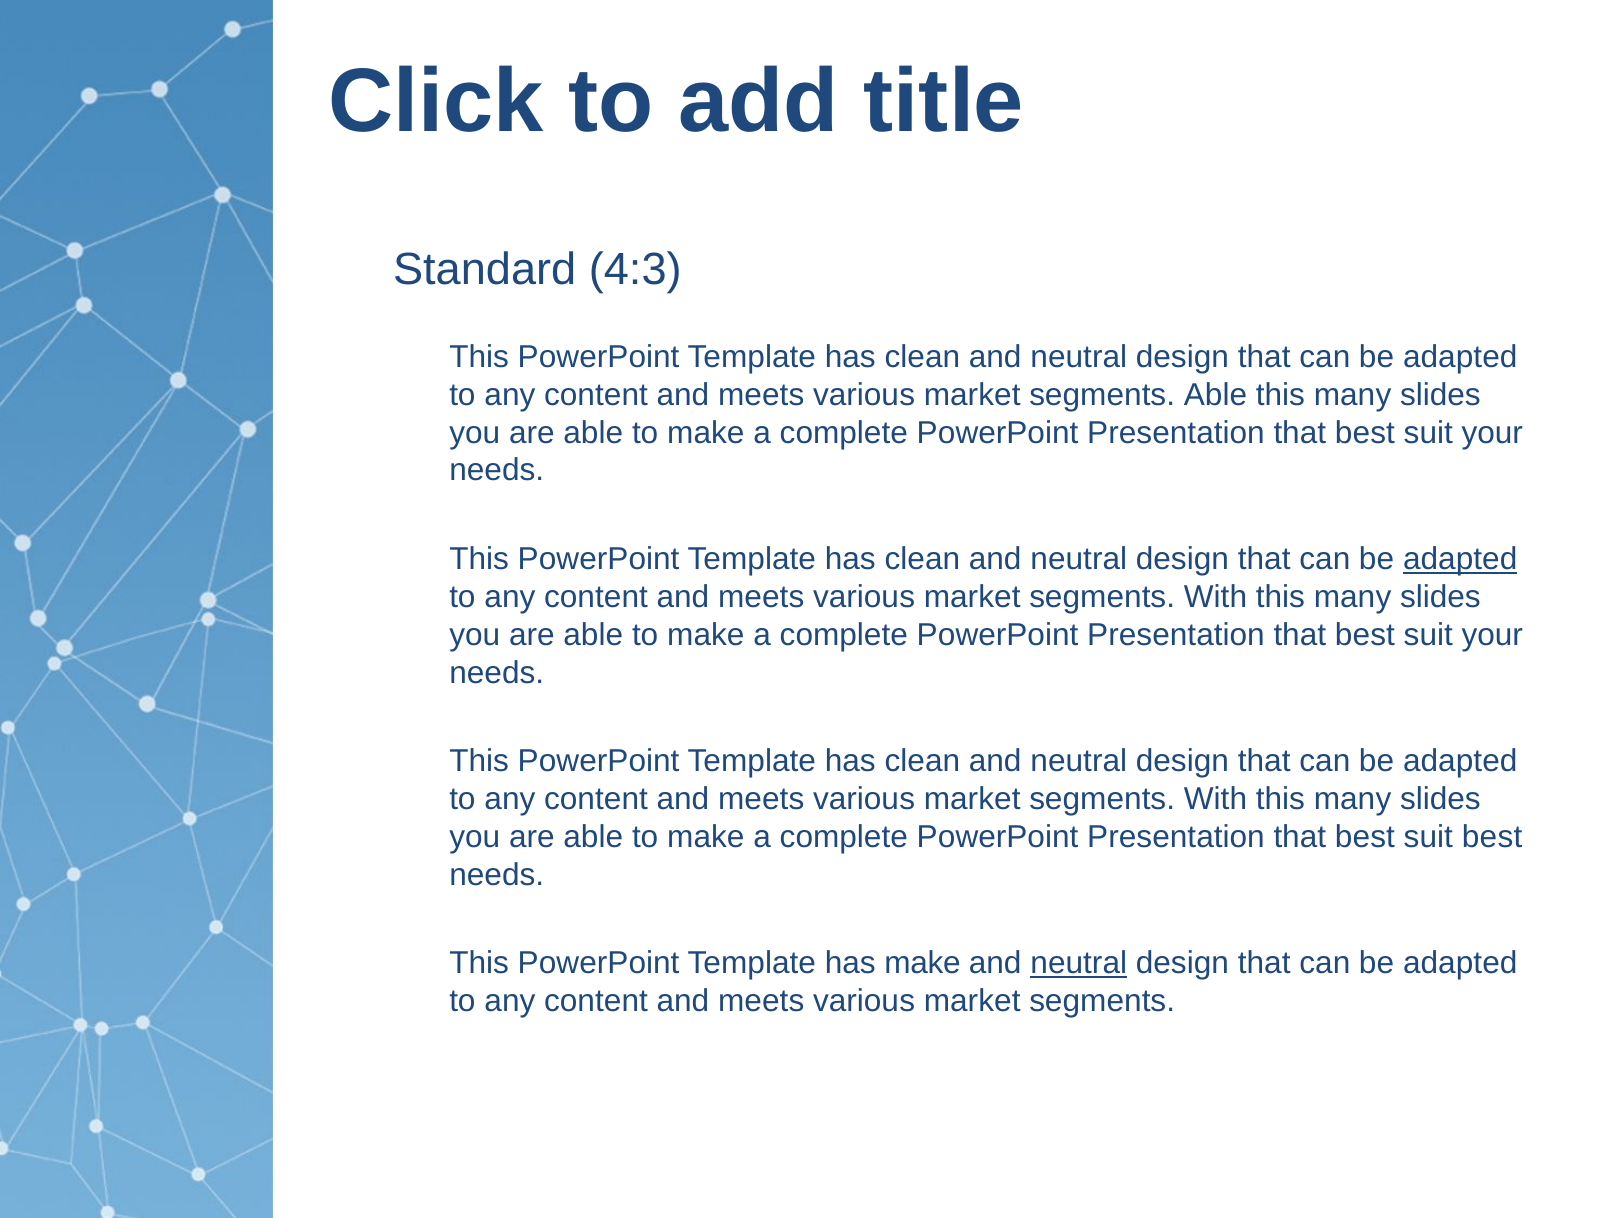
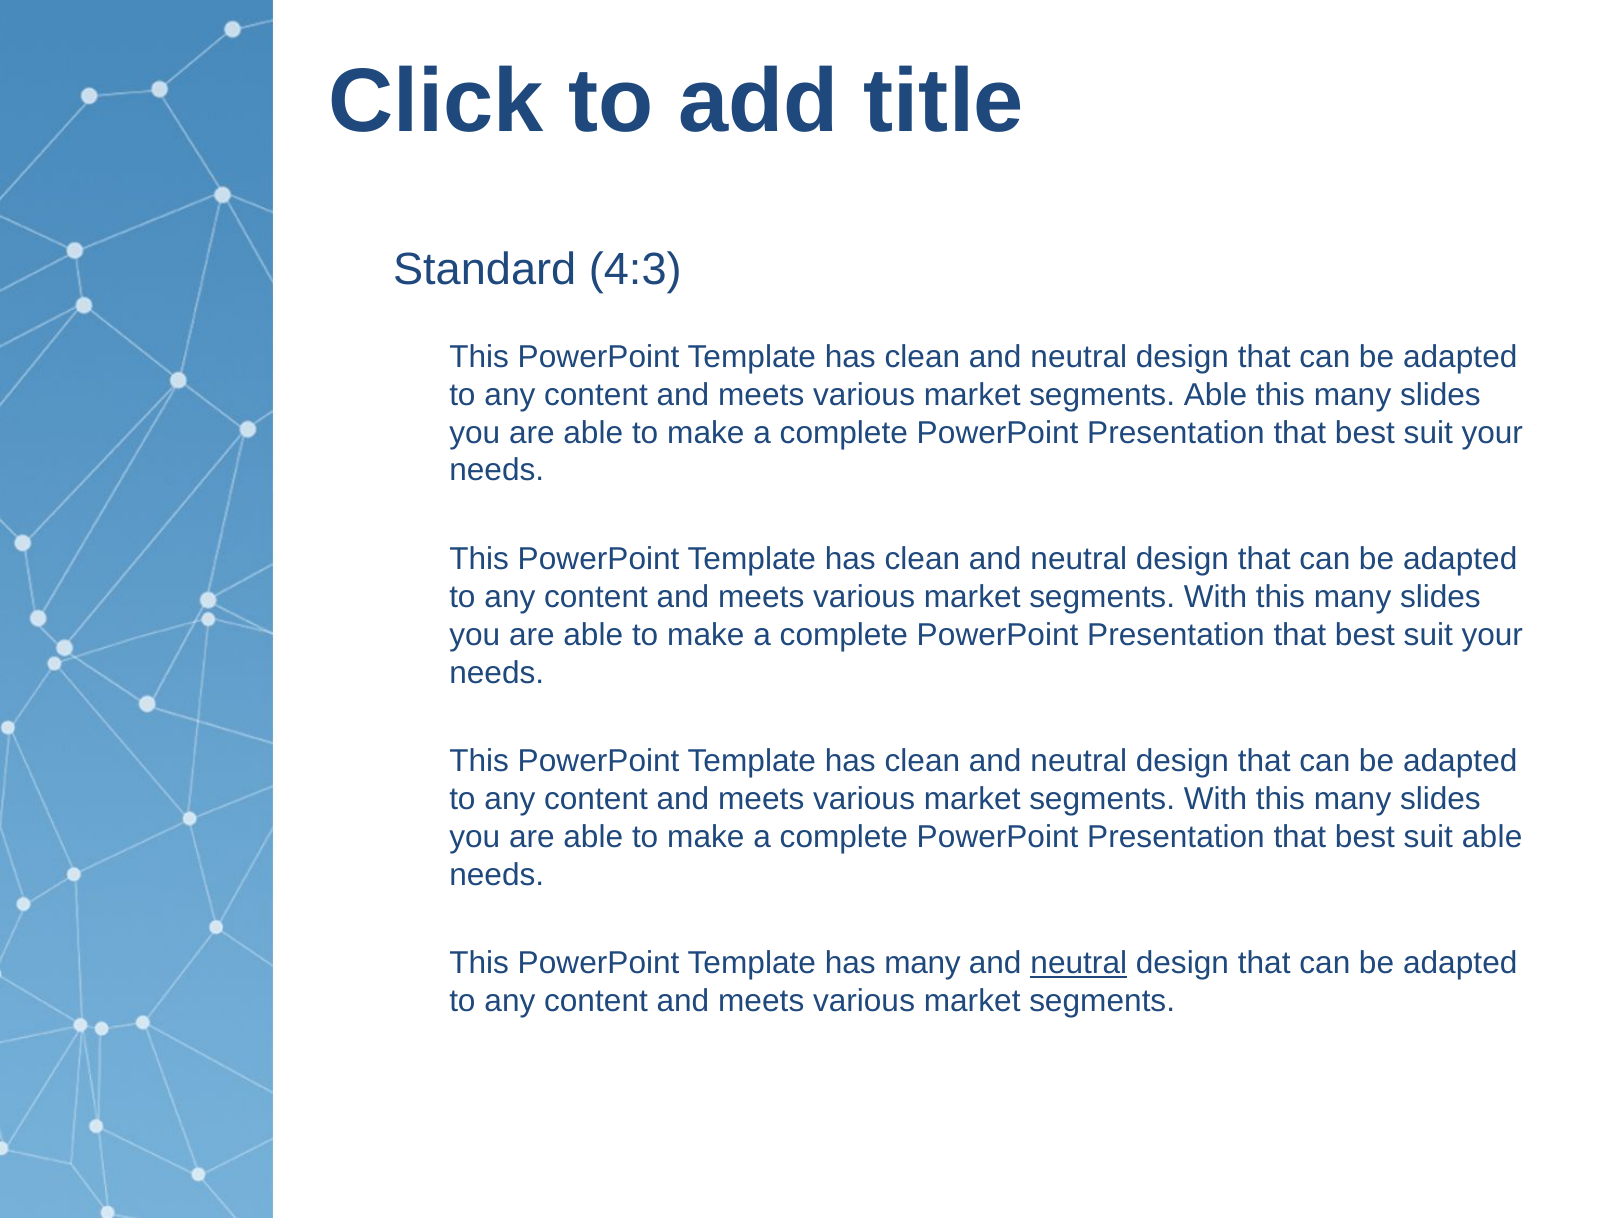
adapted underline: present -> none (1460, 559)
suit best: best -> able (1492, 837)
has make: make -> many (923, 964)
